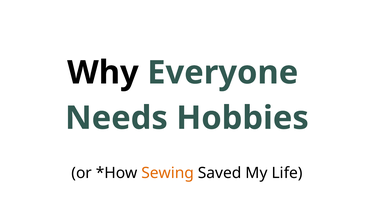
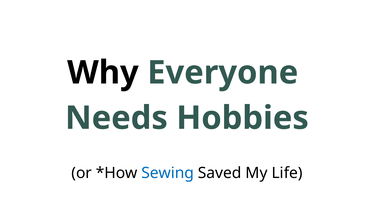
Sewing colour: orange -> blue (168, 173)
